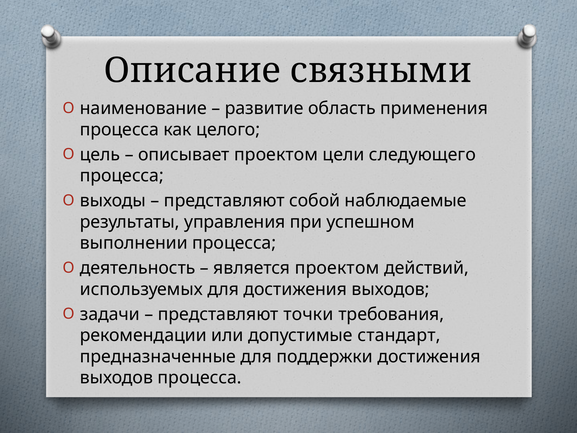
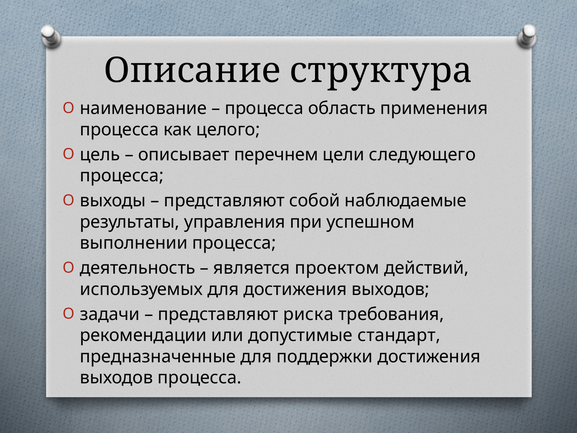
связными: связными -> структура (381, 70)
развитие: развитие -> процесса (264, 108)
описывает проектом: проектом -> перечнем (276, 155)
точки: точки -> риска (308, 314)
